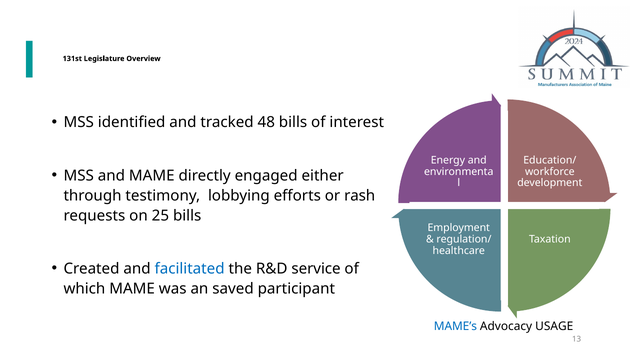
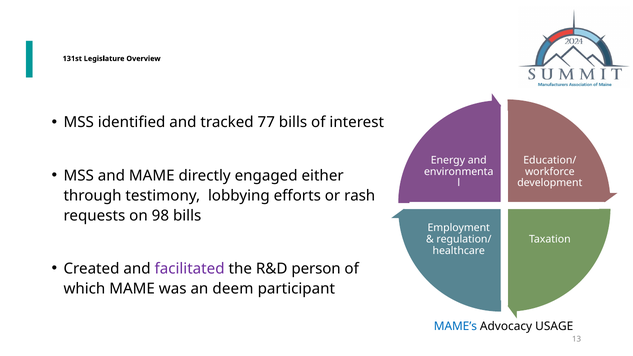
48: 48 -> 77 (266, 122)
25: 25 -> 98 (160, 216)
facilitated colour: blue -> purple (190, 269)
service: service -> person (316, 269)
saved: saved -> deem (233, 289)
